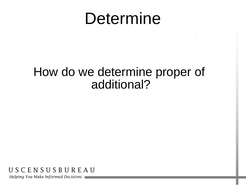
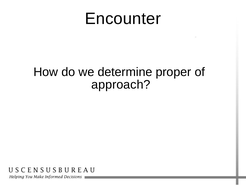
Determine: Determine -> Encounter (123, 19)
additional: additional -> approach (121, 84)
